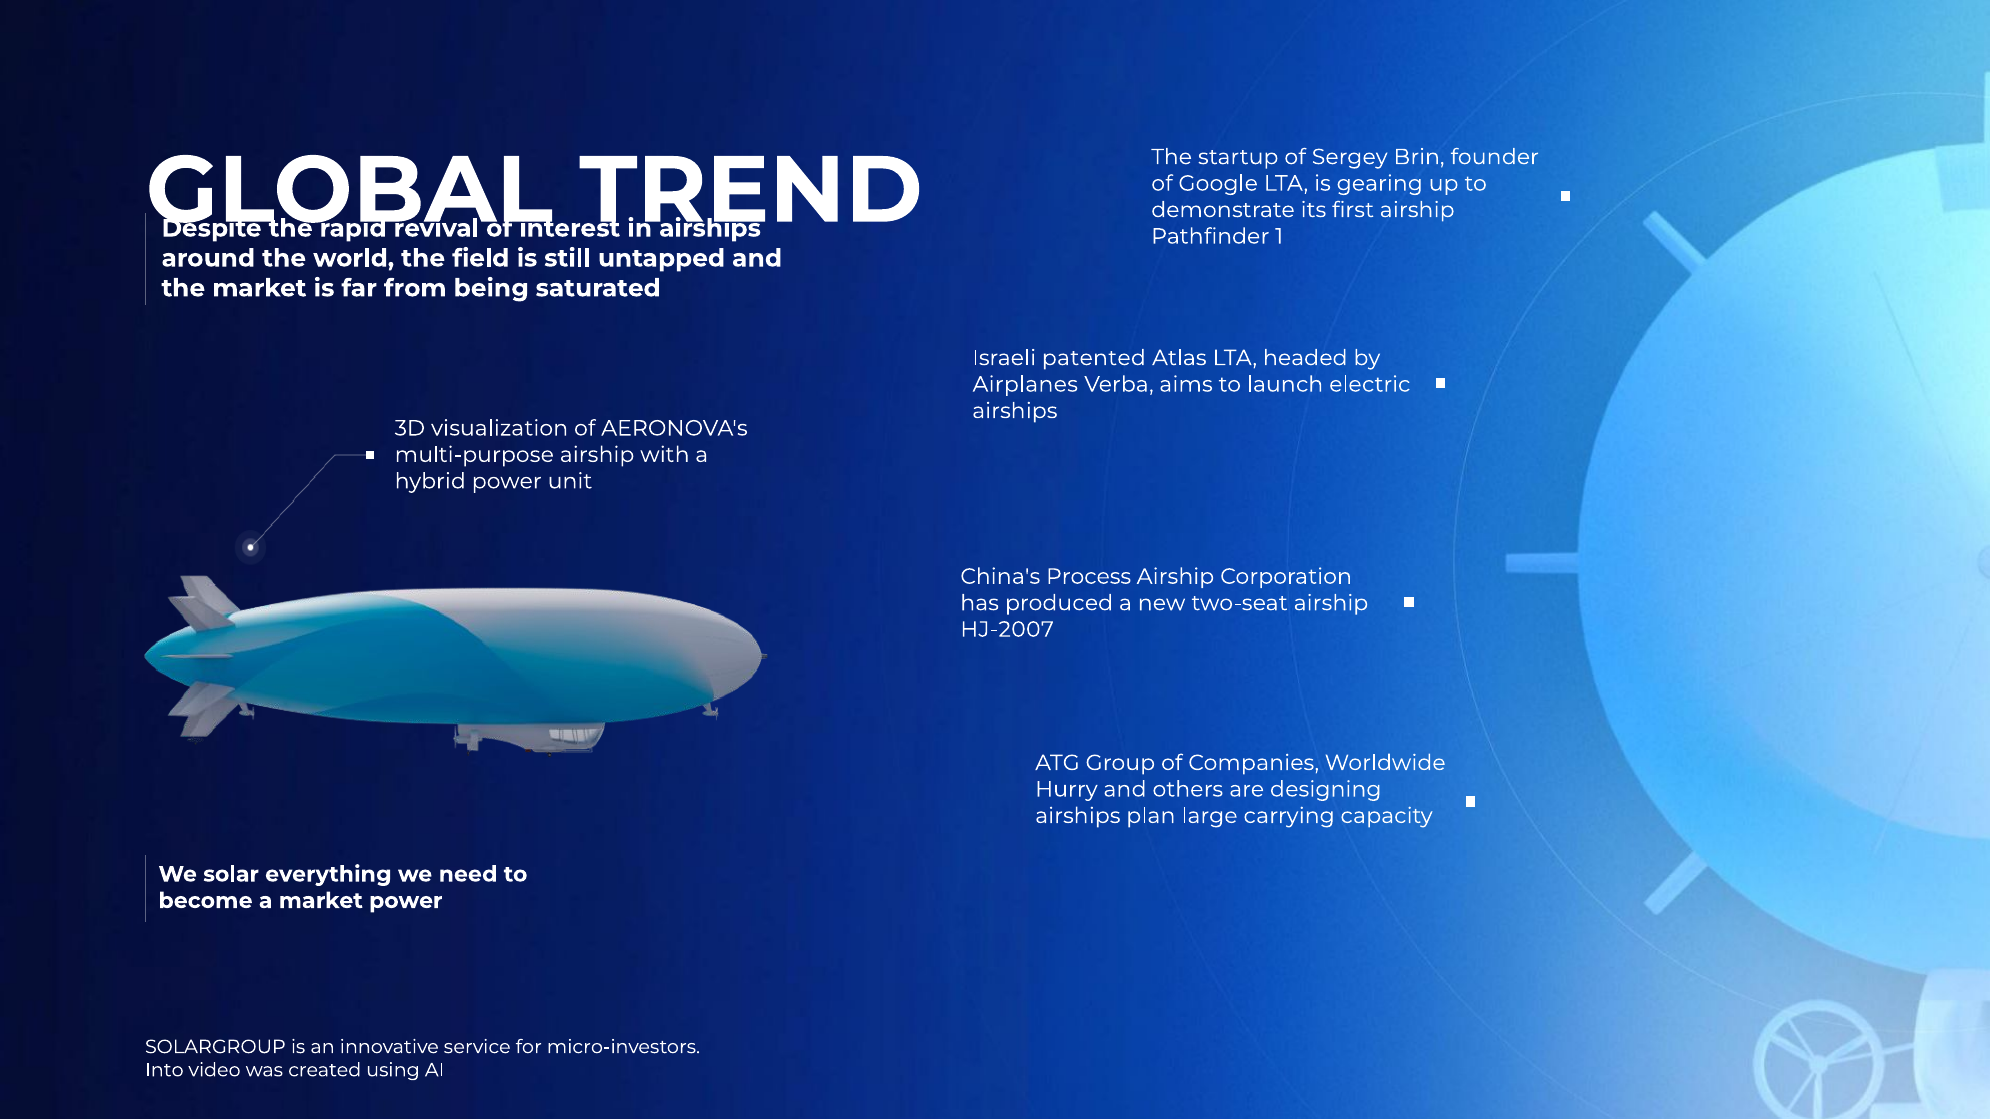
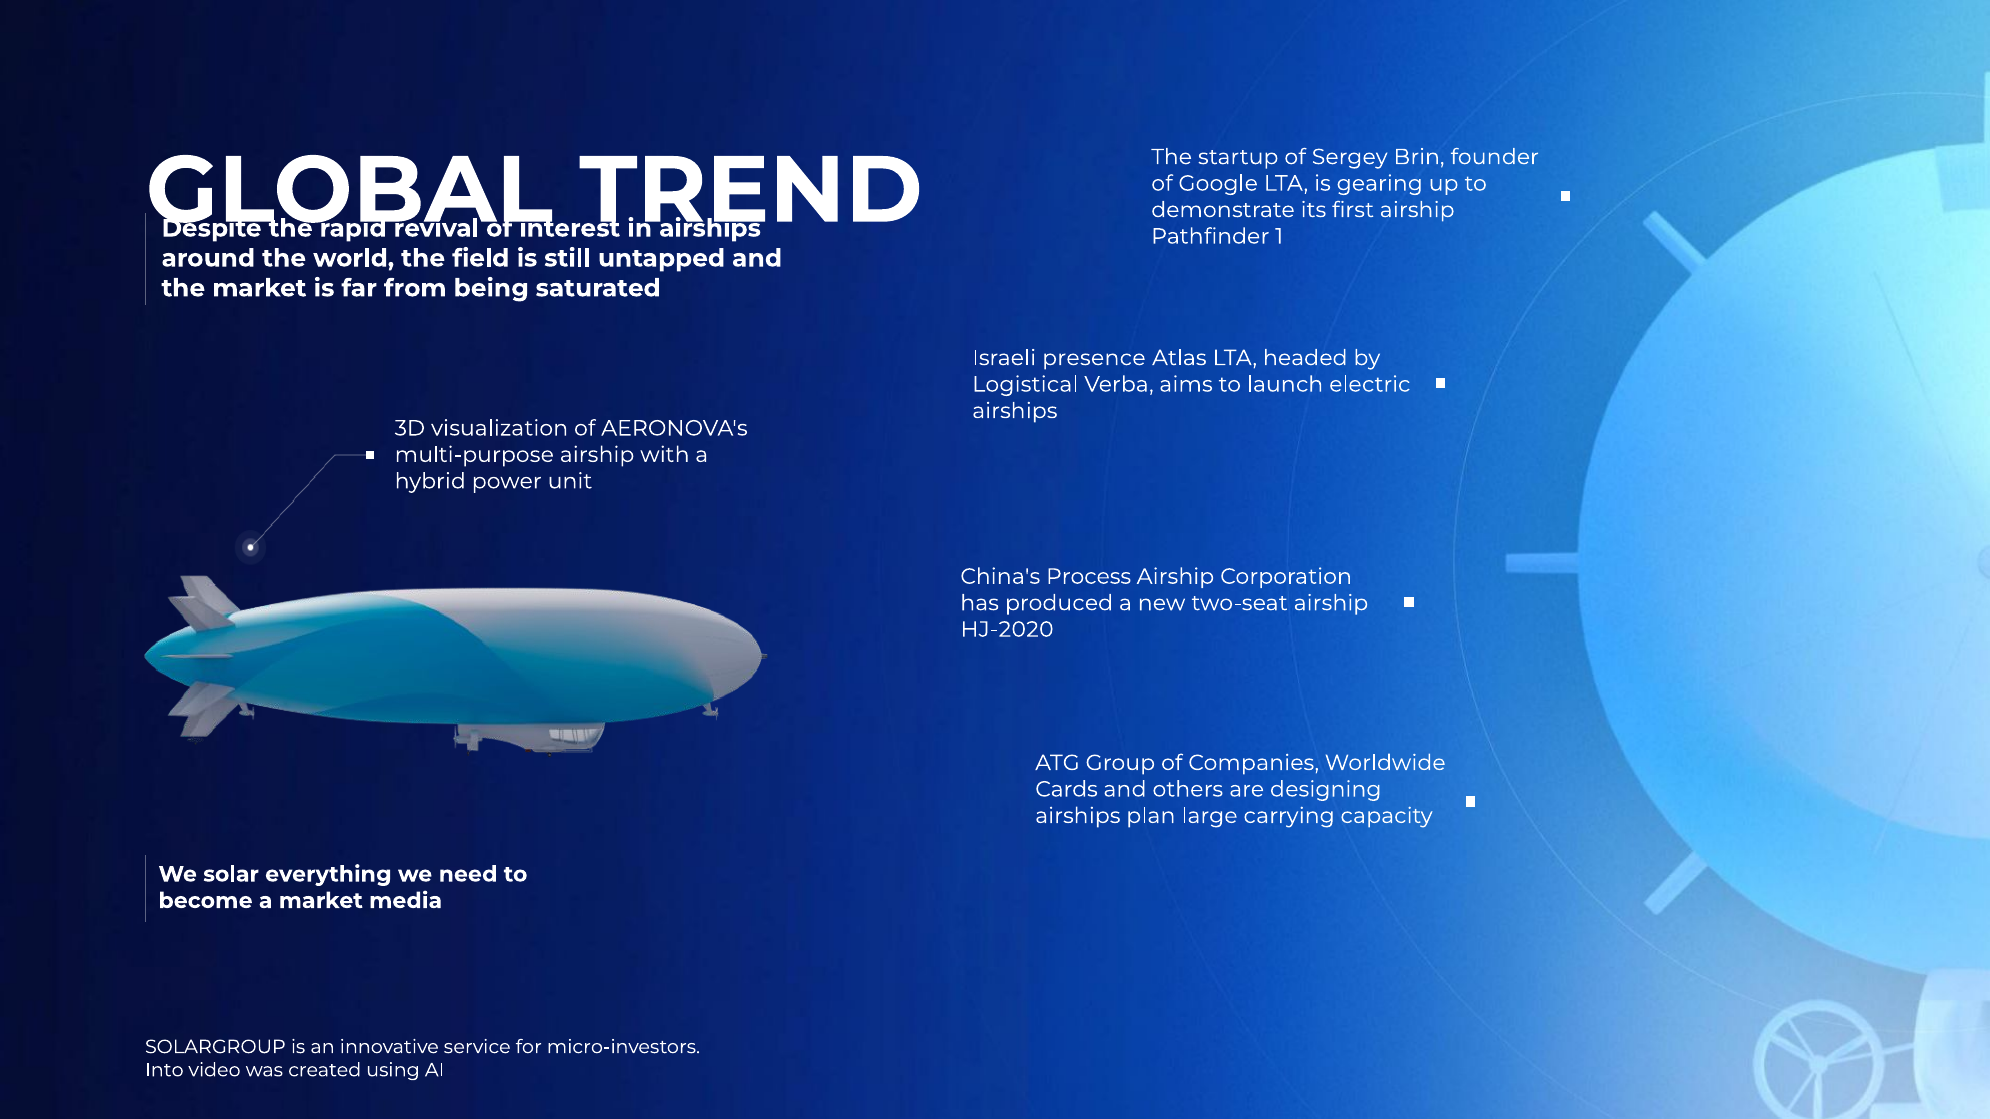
patented: patented -> presence (1094, 358)
Airplanes: Airplanes -> Logistical (1025, 385)
HJ-2007: HJ-2007 -> HJ-2020 (1007, 630)
Hurry: Hurry -> Cards (1067, 790)
market power: power -> media (406, 901)
